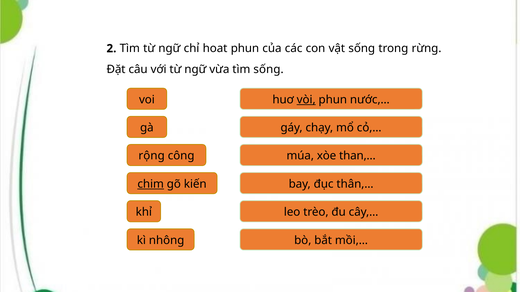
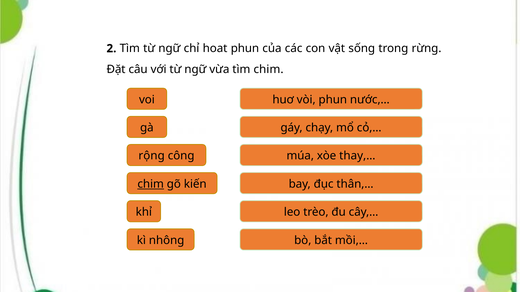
tìm sống: sống -> chim (269, 69)
vòi underline: present -> none (306, 100)
than,…: than,… -> thay,… (357, 156)
